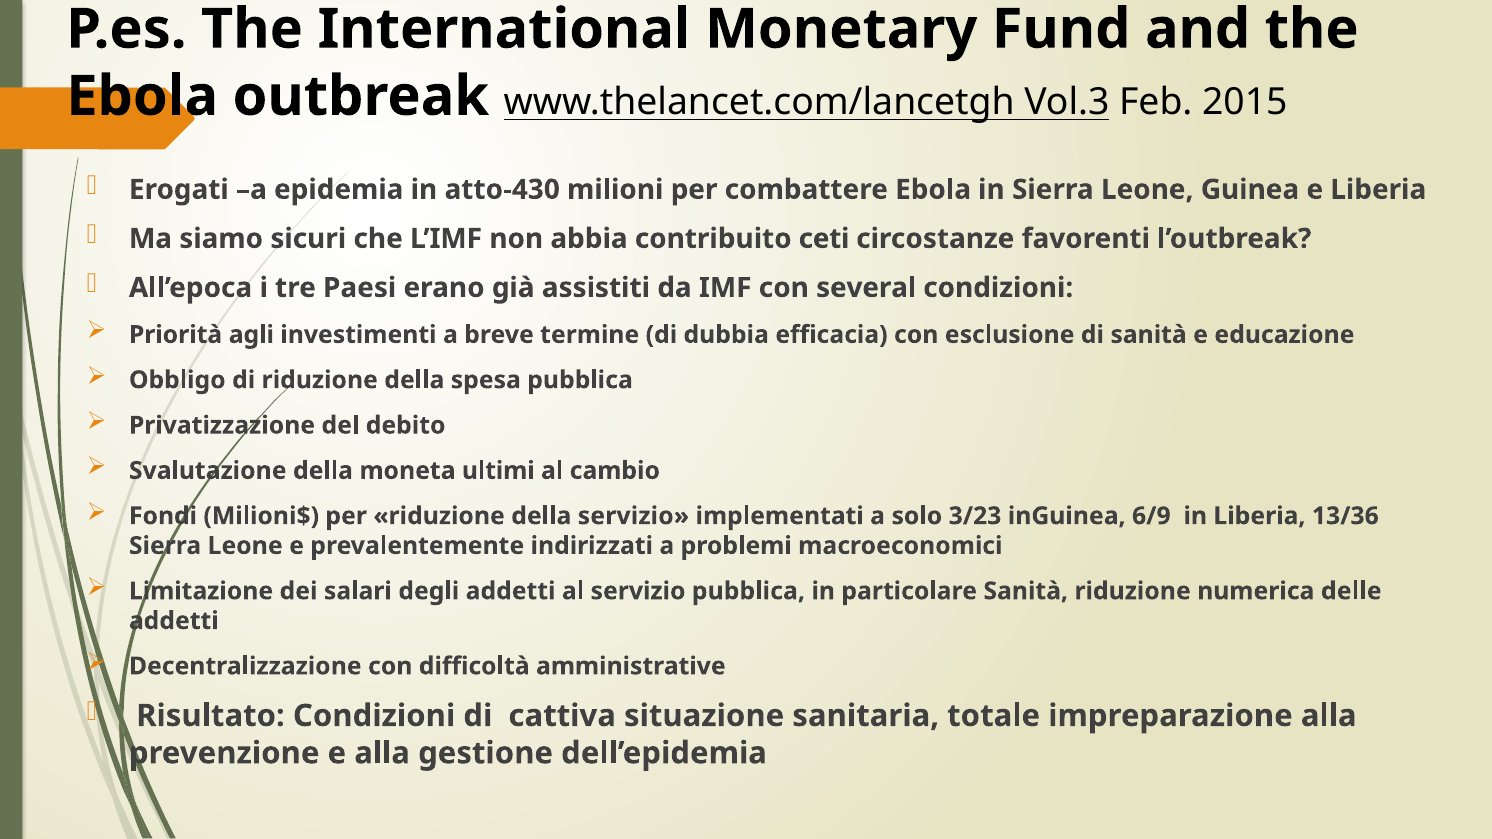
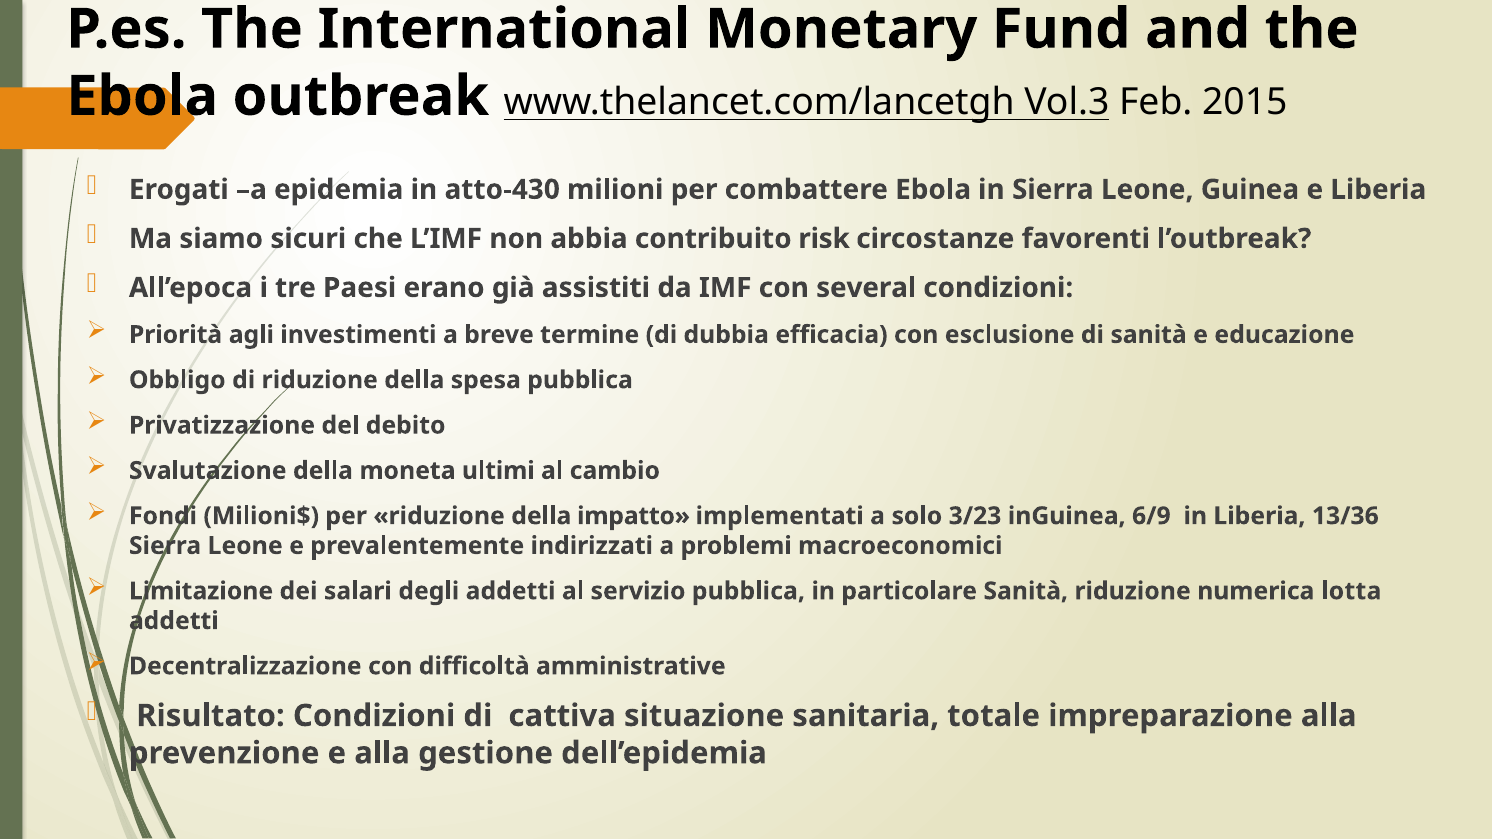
ceti: ceti -> risk (824, 239)
della servizio: servizio -> impatto (634, 516)
delle: delle -> lotta (1351, 591)
